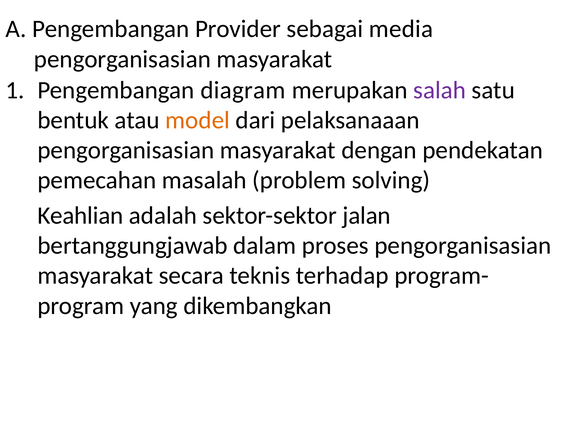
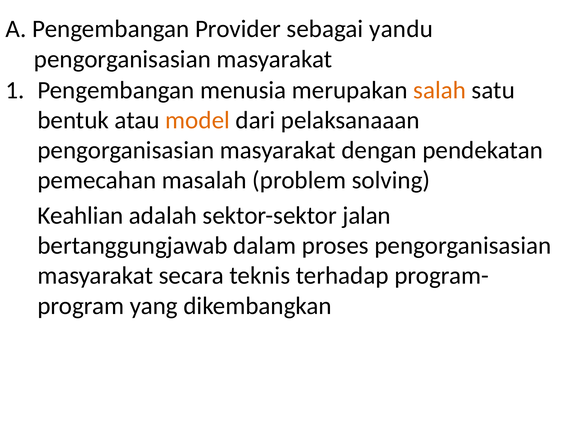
media: media -> yandu (401, 29)
diagram: diagram -> menusia (243, 90)
salah colour: purple -> orange (440, 90)
